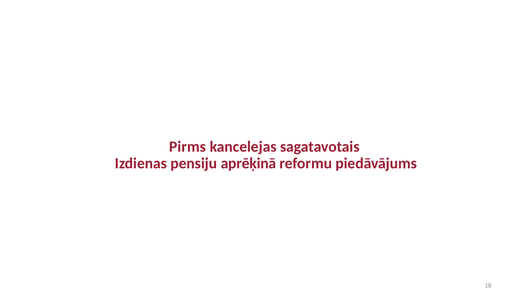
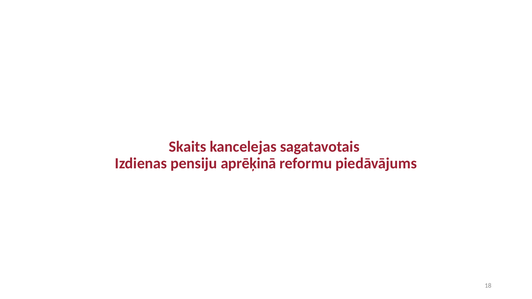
Pirms: Pirms -> Skaits (188, 147)
